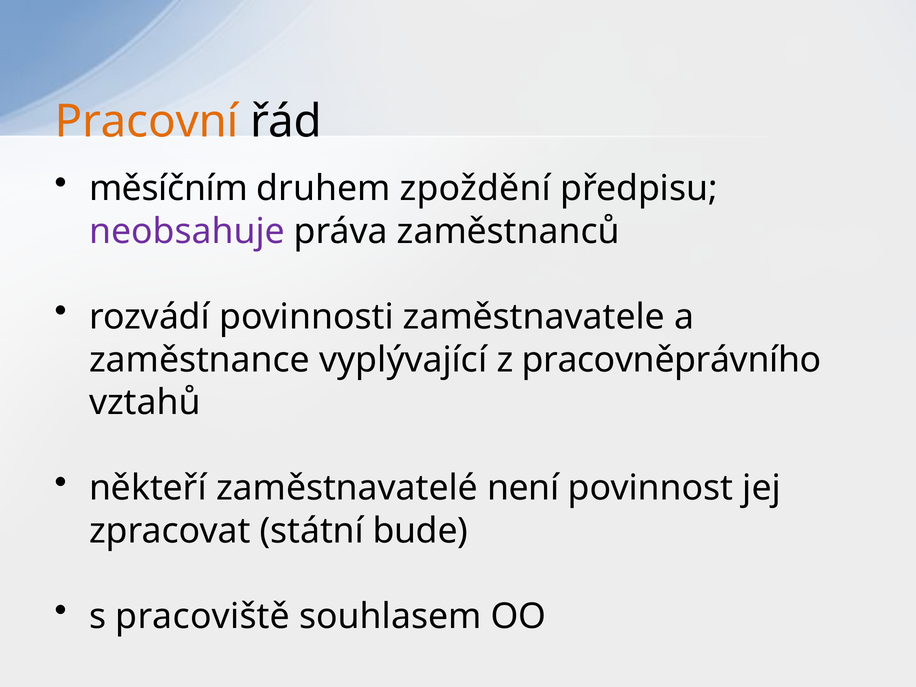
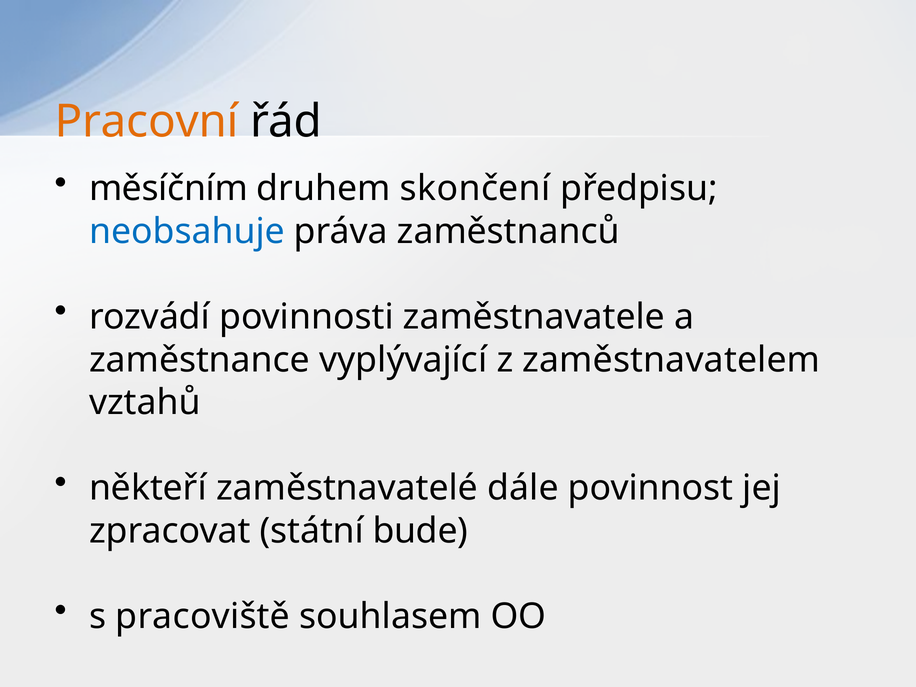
zpoždění: zpoždění -> skončení (475, 189)
neobsahuje colour: purple -> blue (187, 231)
pracovněprávního: pracovněprávního -> zaměstnavatelem (671, 360)
není: není -> dále (523, 488)
